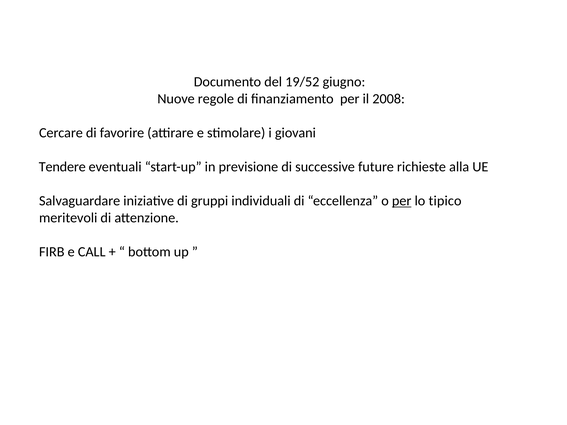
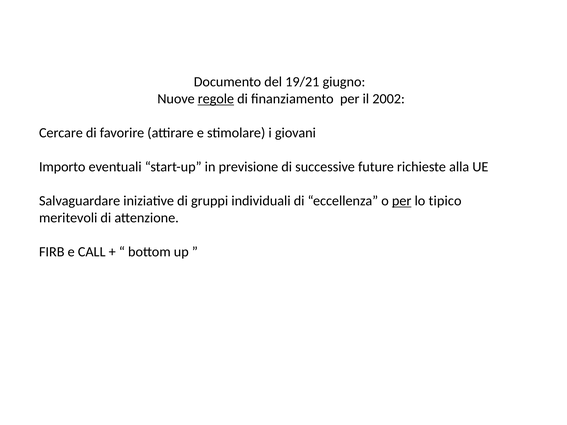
19/52: 19/52 -> 19/21 (302, 82)
regole underline: none -> present (216, 99)
2008: 2008 -> 2002 (389, 99)
Tendere: Tendere -> Importo (62, 167)
